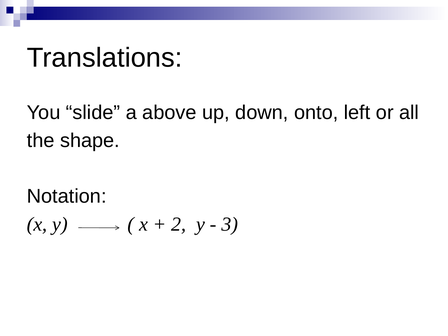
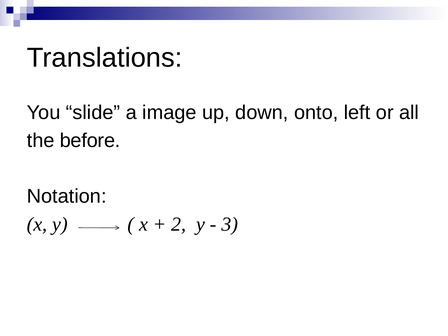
above: above -> image (169, 113)
shape: shape -> before (90, 141)
